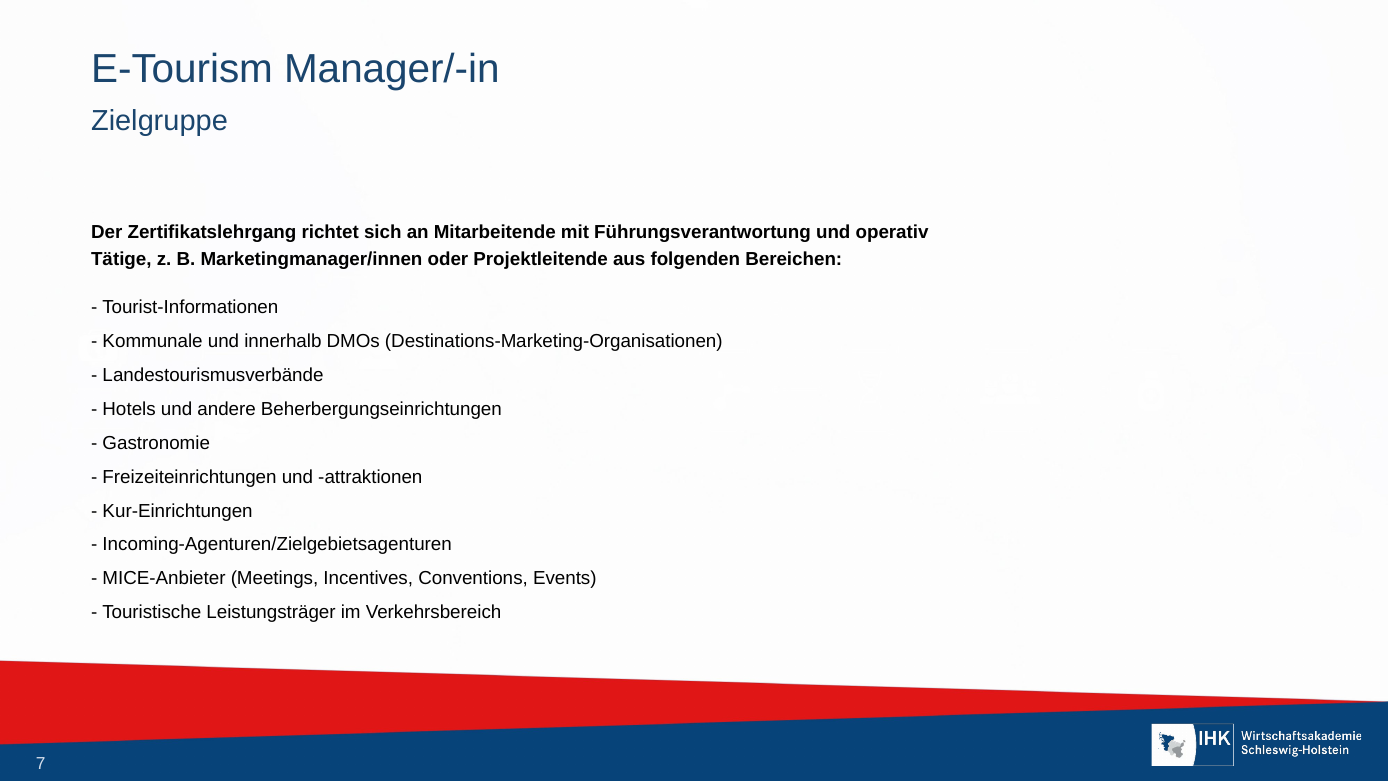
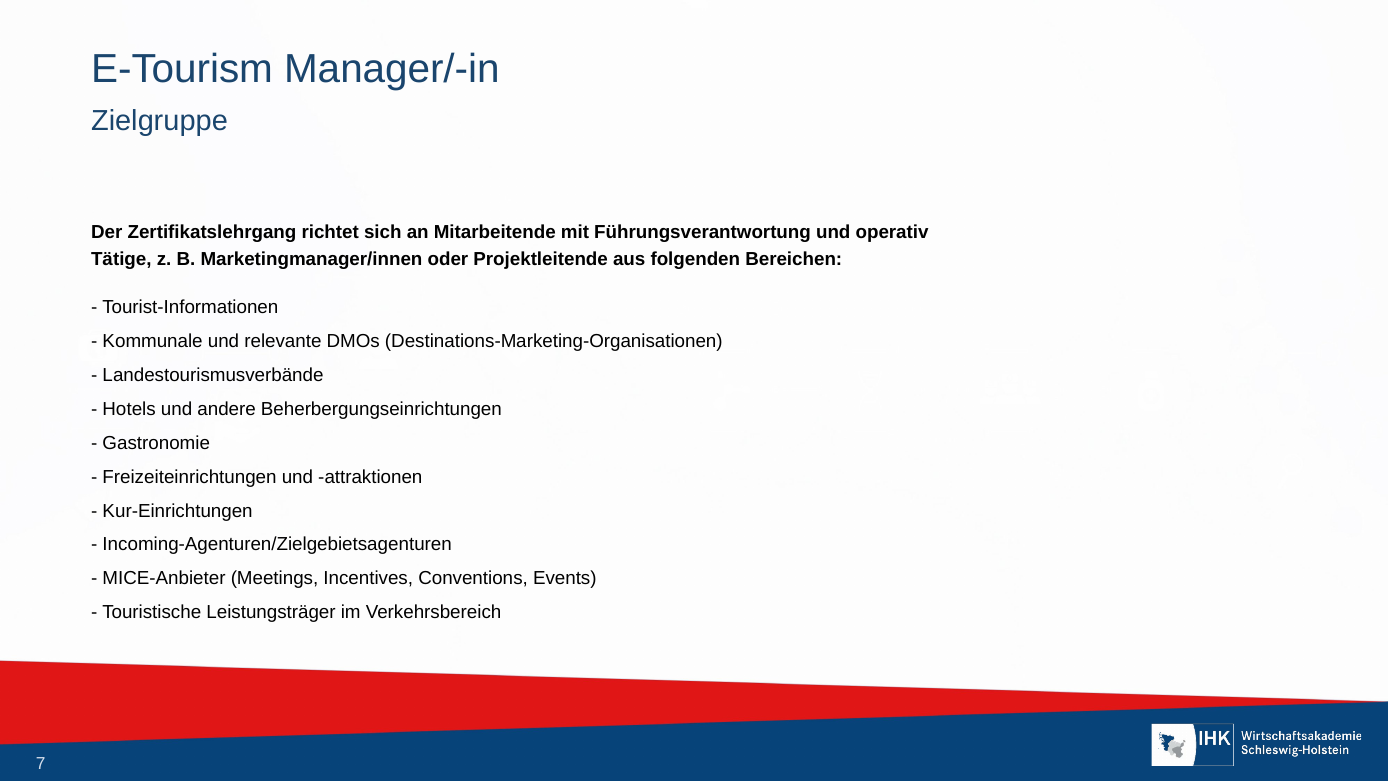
innerhalb: innerhalb -> relevante (283, 341)
